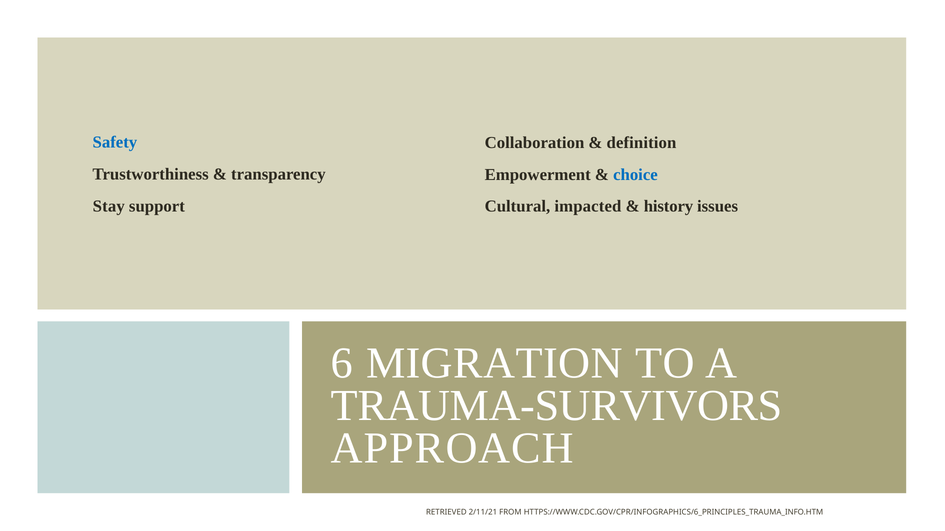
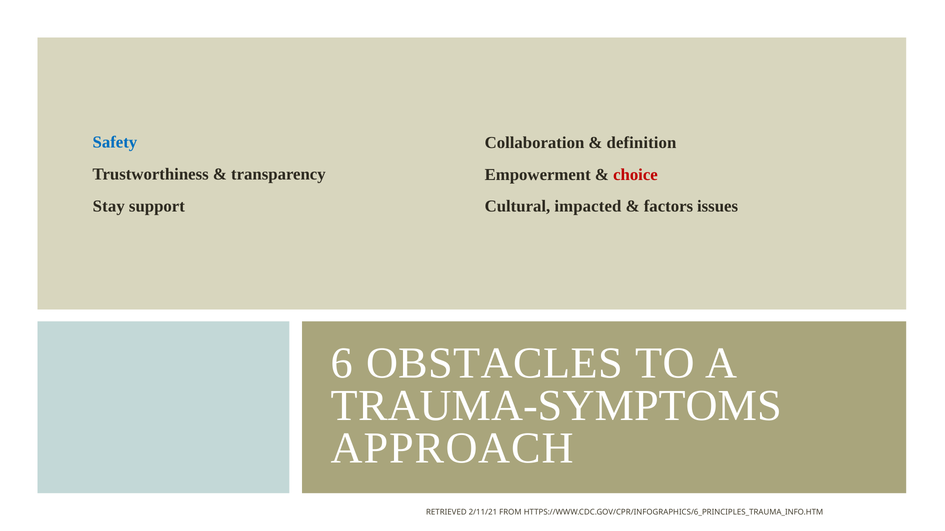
choice colour: blue -> red (635, 175)
history: history -> factors (668, 207)
MIGRATION: MIGRATION -> OBSTACLES (494, 363)
TRAUMA-SURVIVORS: TRAUMA-SURVIVORS -> TRAUMA-SYMPTOMS (556, 406)
